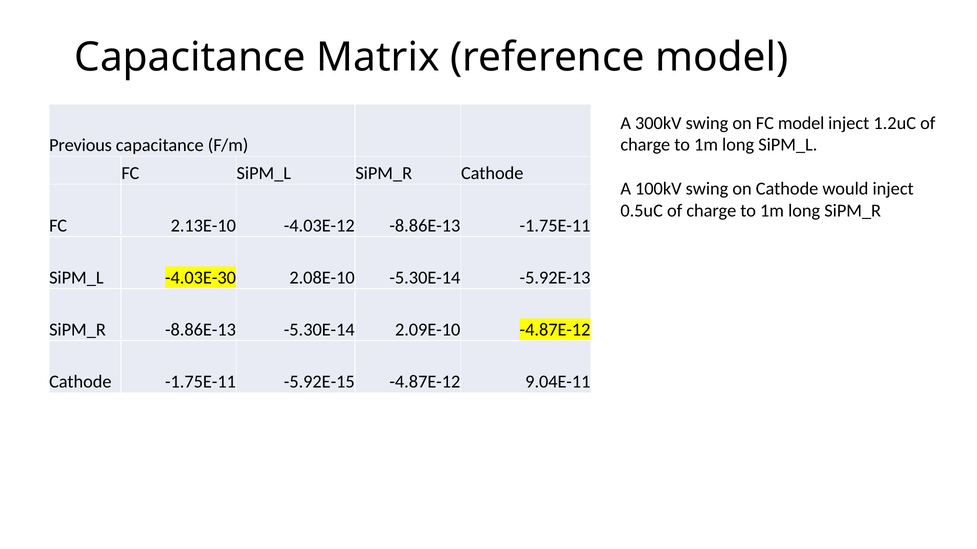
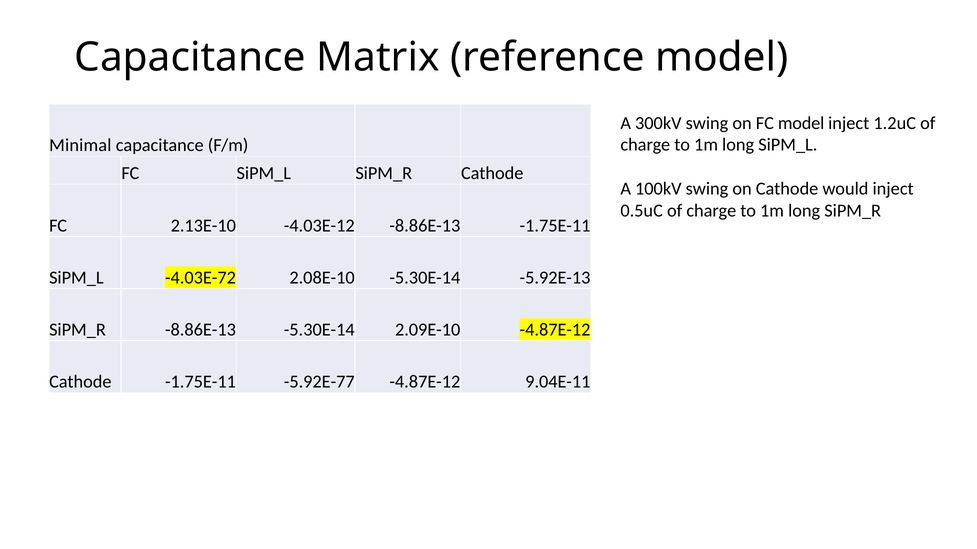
Previous: Previous -> Minimal (80, 145)
-4.03E-30: -4.03E-30 -> -4.03E-72 (200, 278)
-5.92E-15: -5.92E-15 -> -5.92E-77 (319, 382)
